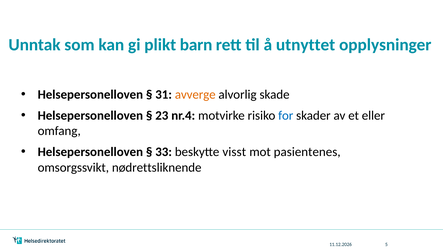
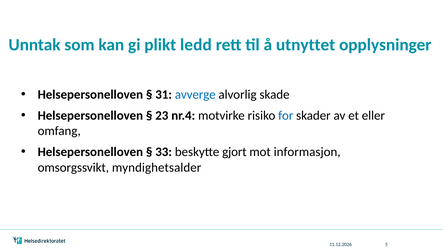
barn: barn -> ledd (196, 45)
avverge colour: orange -> blue (195, 95)
visst: visst -> gjort (234, 152)
pasientenes: pasientenes -> informasjon (307, 152)
nødrettsliknende: nødrettsliknende -> myndighetsalder (157, 168)
